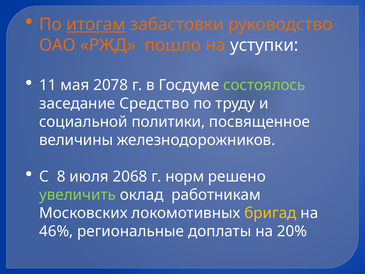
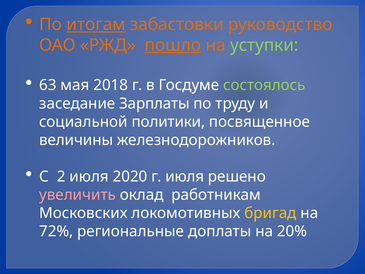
пошло underline: none -> present (173, 45)
уступки colour: white -> light green (264, 45)
11: 11 -> 63 (48, 85)
2078: 2078 -> 2018 (111, 85)
Средство: Средство -> Зарплаты (154, 103)
8: 8 -> 2 (61, 176)
2068: 2068 -> 2020 (130, 176)
г норм: норм -> июля (185, 176)
увеличить colour: light green -> pink (78, 195)
46%: 46% -> 72% (56, 231)
